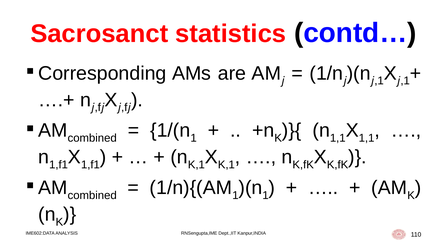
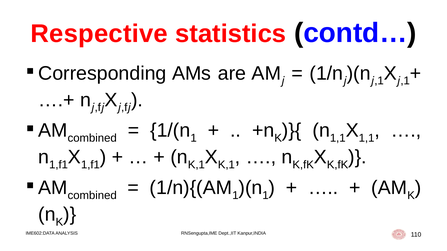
Sacrosanct: Sacrosanct -> Respective (99, 34)
